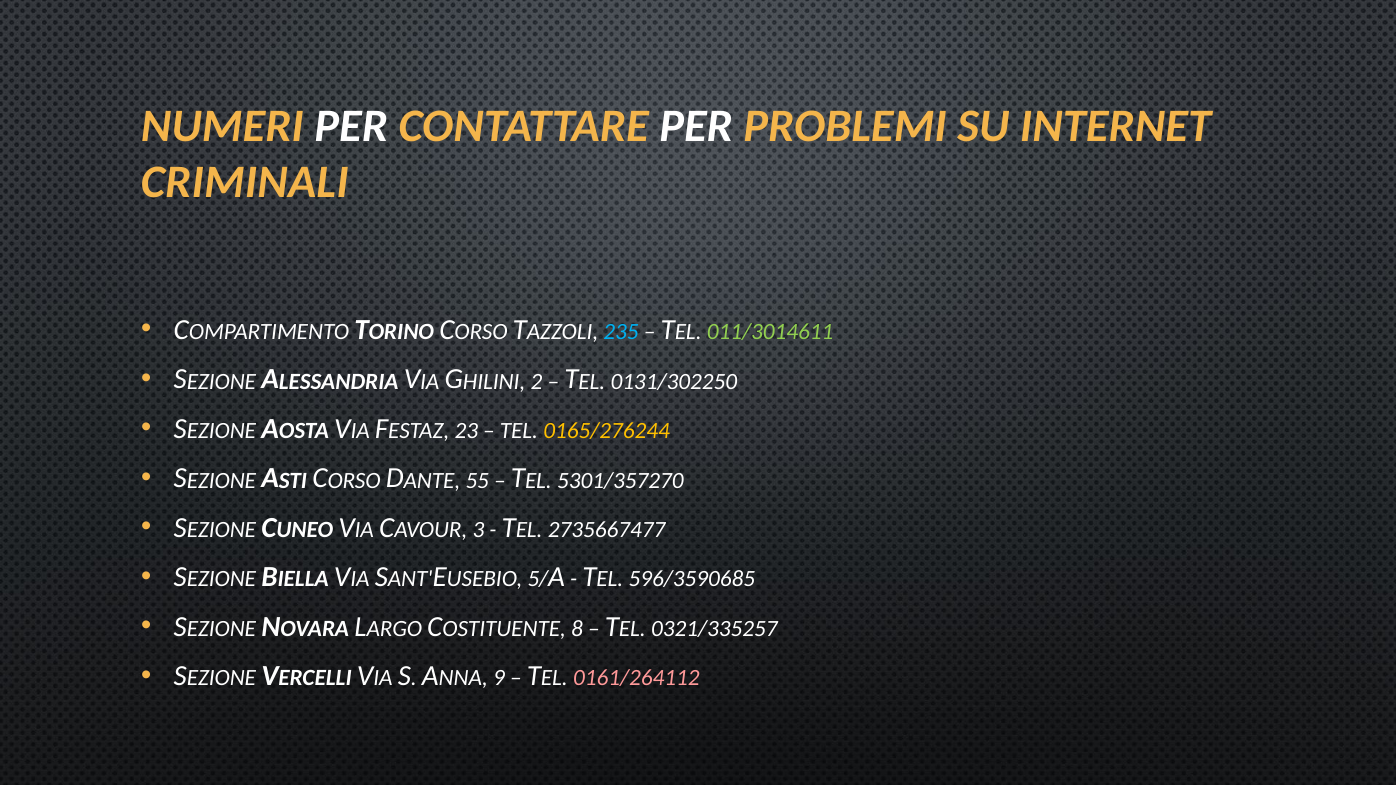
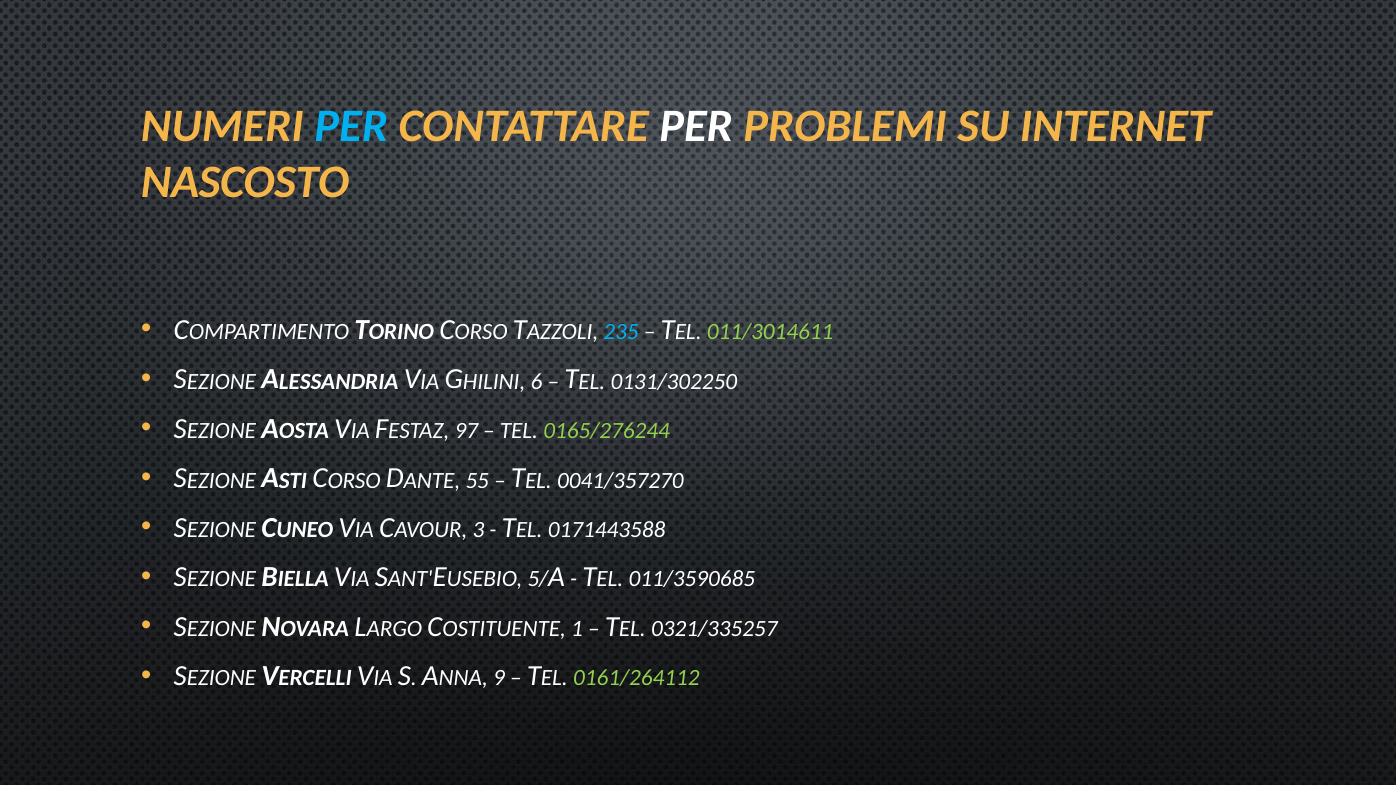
PER colour: white -> light blue (351, 126)
CRIMINALI: CRIMINALI -> NASCOSTO (245, 182)
2: 2 -> 6 (537, 381)
23: 23 -> 97 (466, 431)
0165/276244 colour: yellow -> light green (607, 431)
5301/357270: 5301/357270 -> 0041/357270 (620, 480)
2735667477: 2735667477 -> 0171443588 (607, 530)
596/3590685: 596/3590685 -> 011/3590685 (692, 579)
8: 8 -> 1 (577, 629)
0161/264112 colour: pink -> light green (636, 678)
